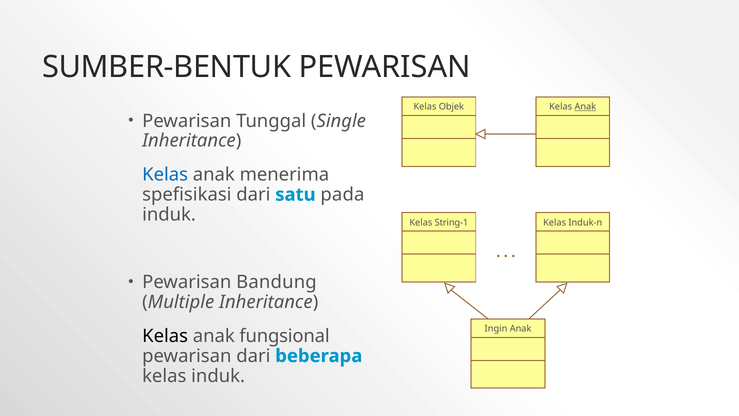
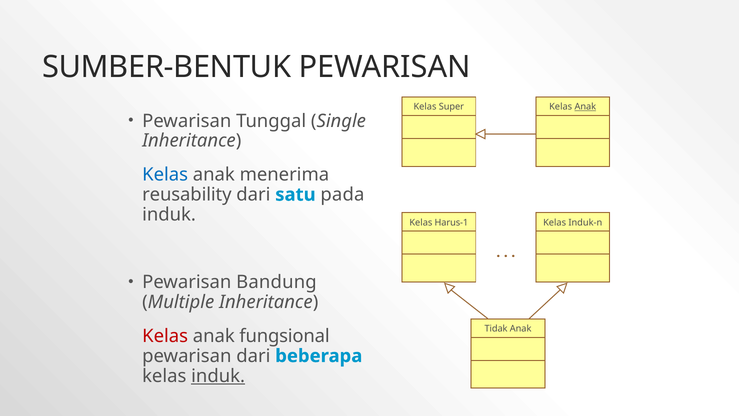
Objek: Objek -> Super (451, 107)
spefisikasi: spefisikasi -> reusability (187, 195)
String-1: String-1 -> Harus-1 (451, 222)
Ingin: Ingin -> Tidak (496, 329)
Kelas colour: black -> red (165, 336)
induk underline: none -> present (218, 376)
